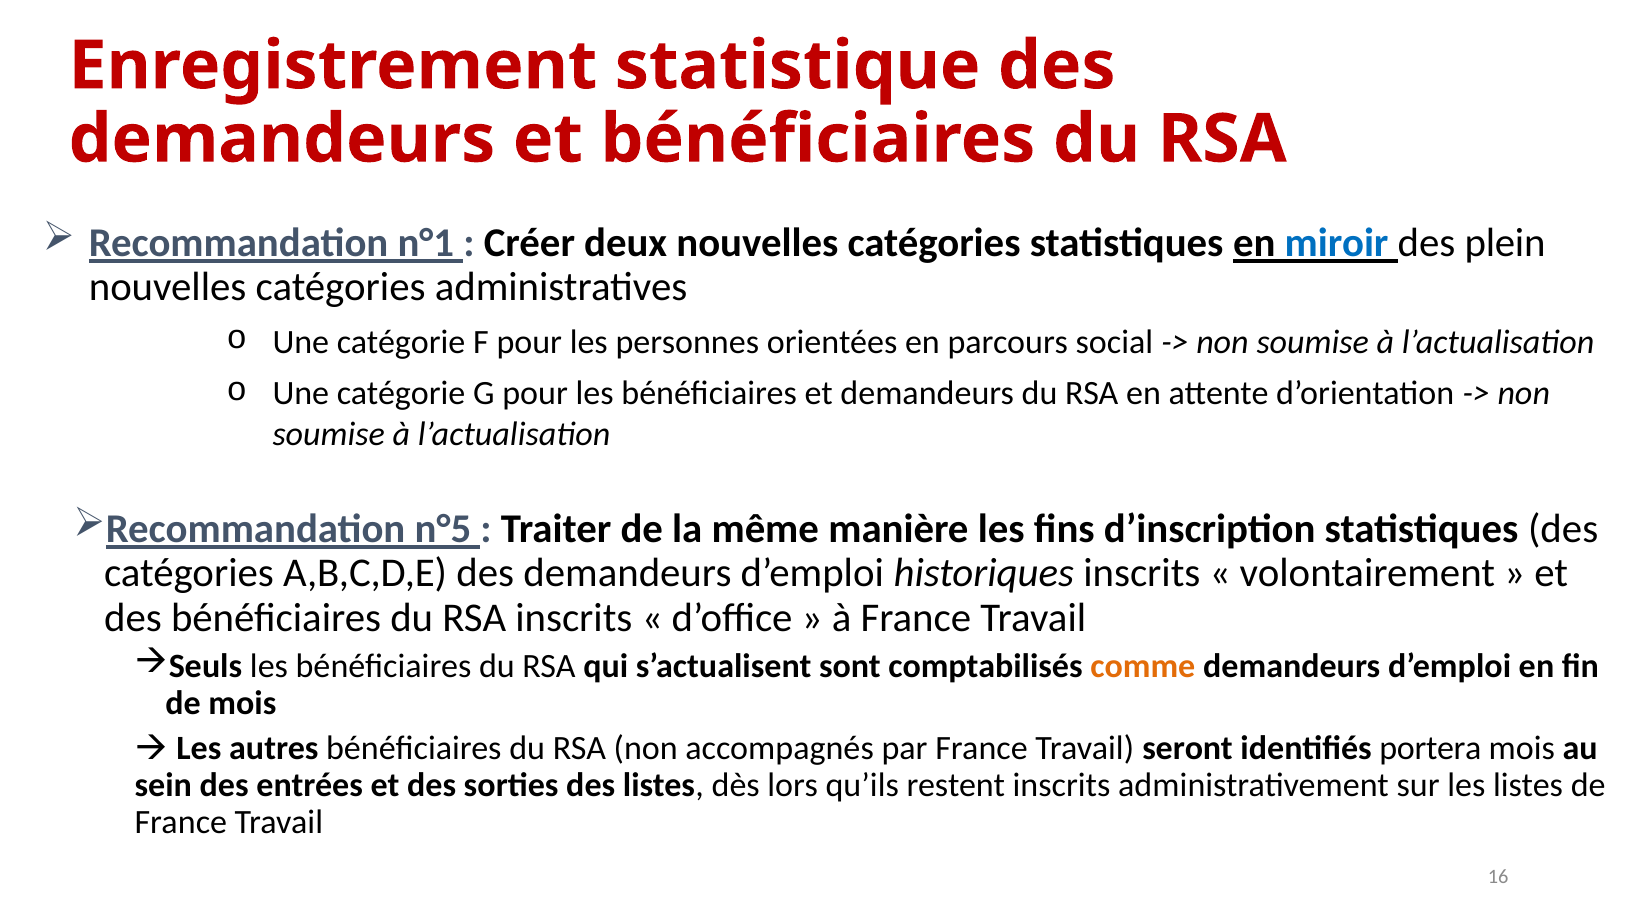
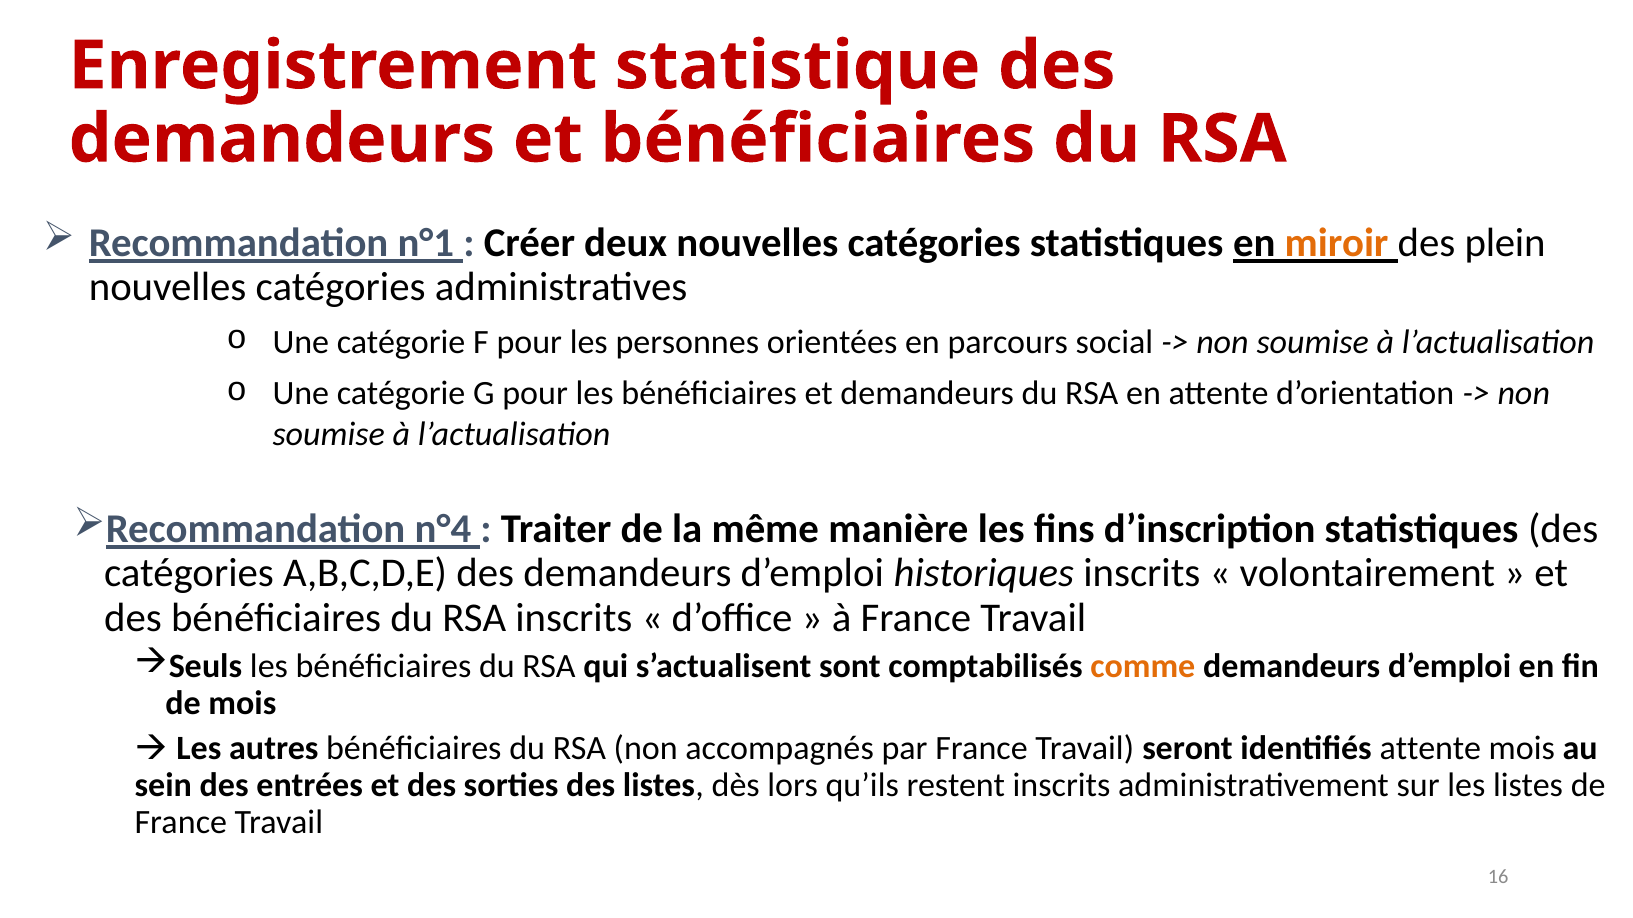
miroir colour: blue -> orange (1337, 243)
n°5: n°5 -> n°4 (443, 530)
identifiés portera: portera -> attente (1430, 749)
